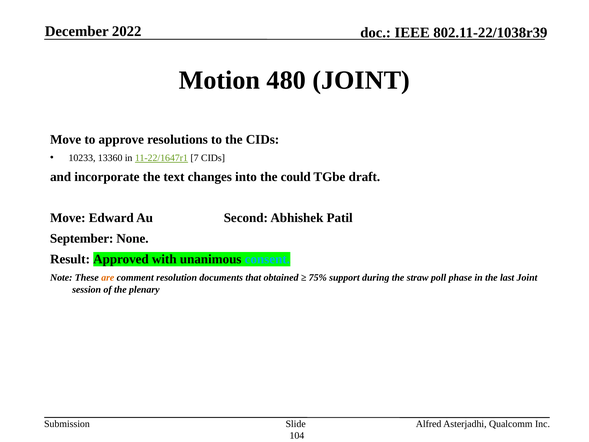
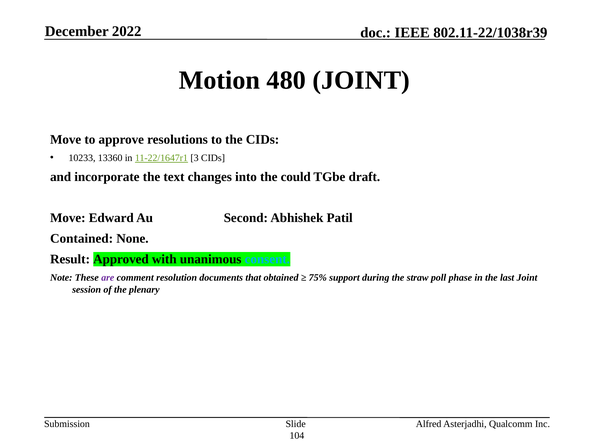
7: 7 -> 3 (195, 158)
September: September -> Contained (82, 238)
are colour: orange -> purple (108, 278)
